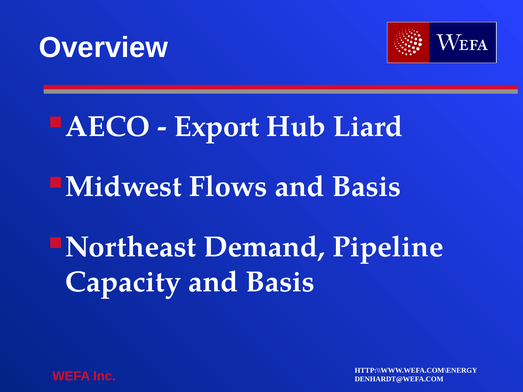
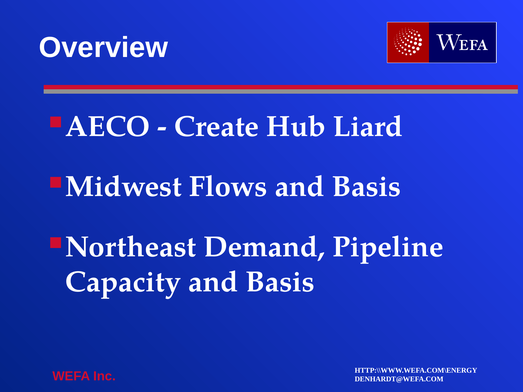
Export: Export -> Create (217, 127)
